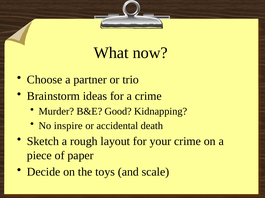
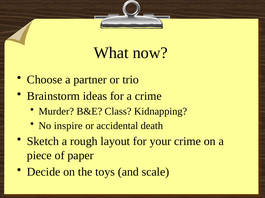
Good: Good -> Class (118, 112)
